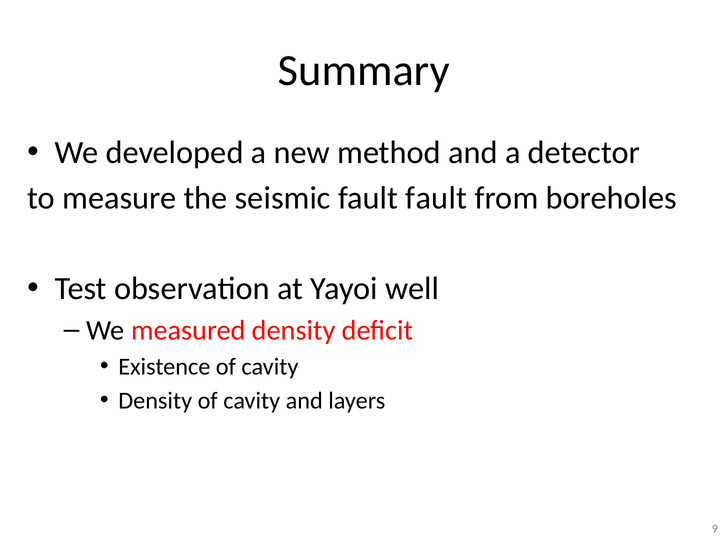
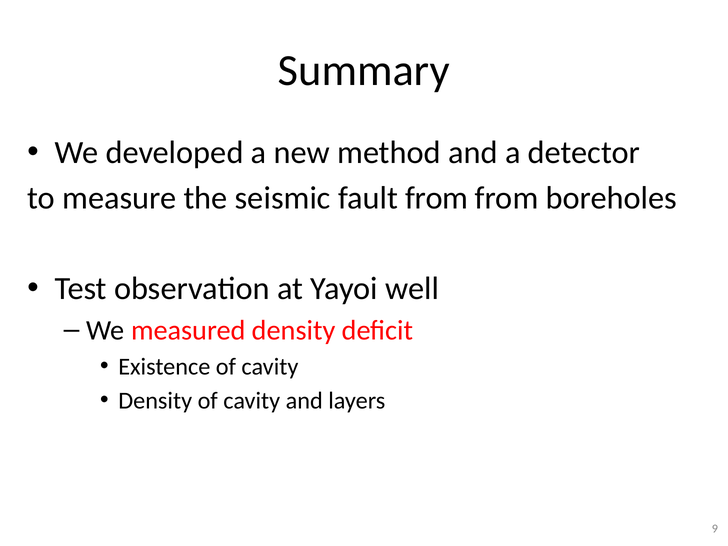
fault fault: fault -> from (437, 198)
